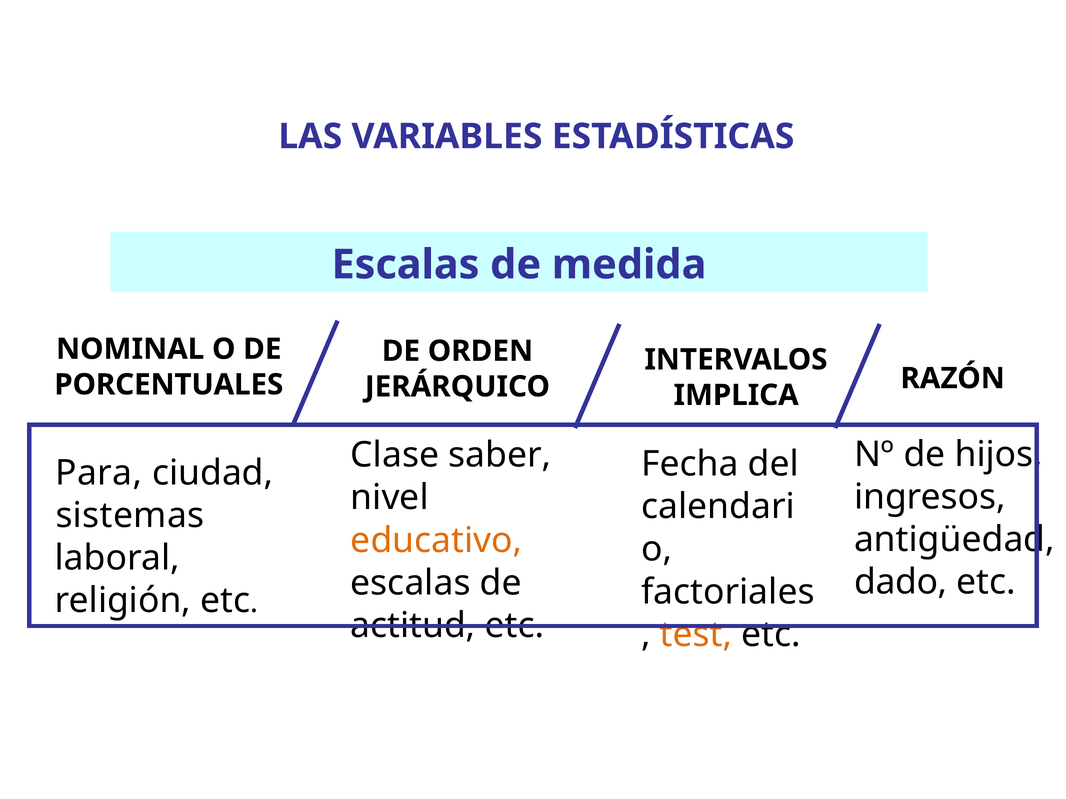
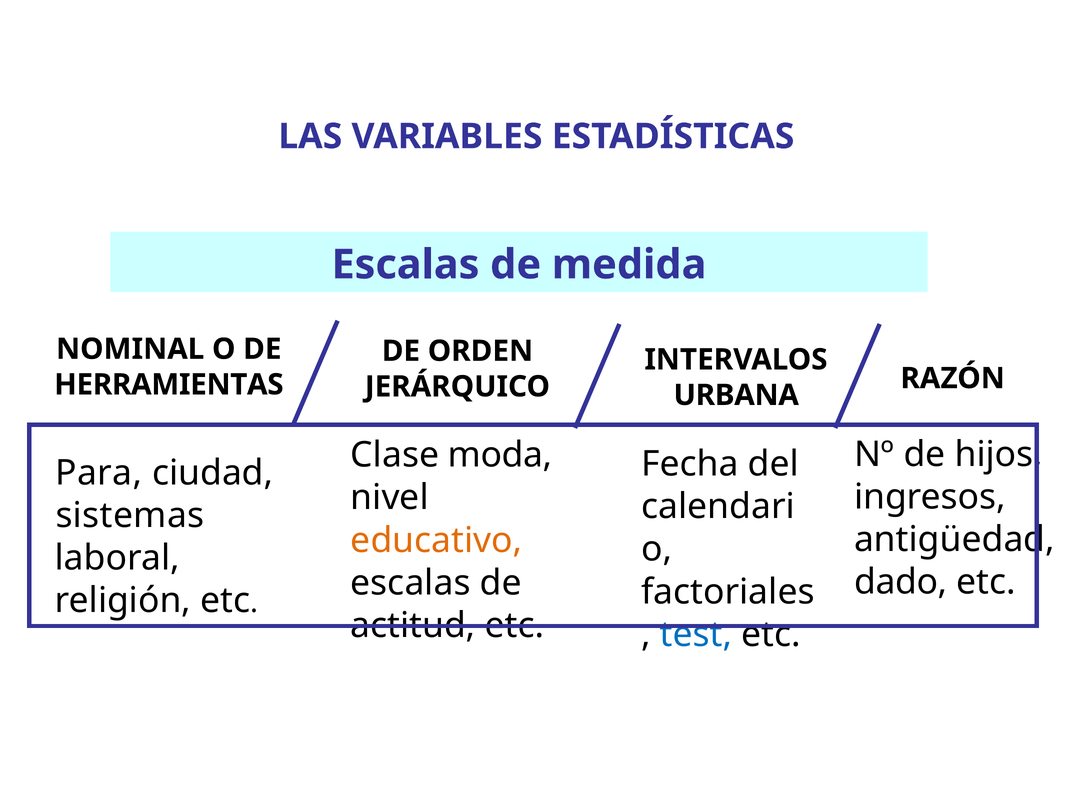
PORCENTUALES: PORCENTUALES -> HERRAMIENTAS (169, 385)
IMPLICA: IMPLICA -> URBANA (736, 395)
saber: saber -> moda (500, 455)
test colour: orange -> blue (696, 635)
